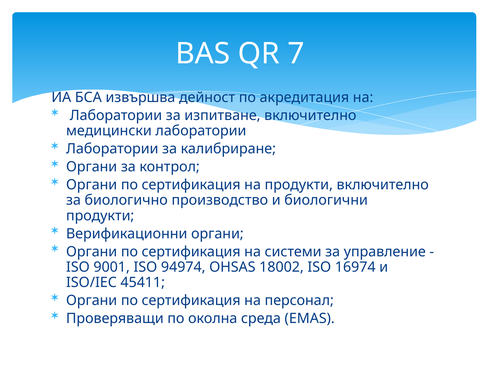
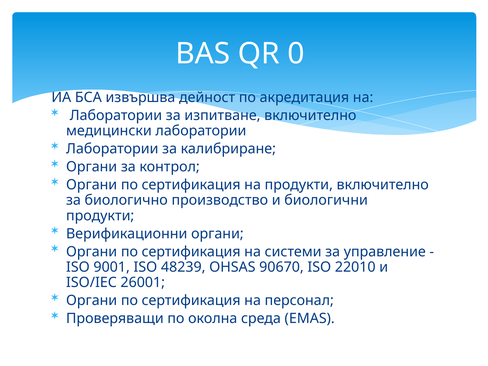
7: 7 -> 0 (296, 54)
94974: 94974 -> 48239 (183, 267)
18002: 18002 -> 90670 (282, 267)
16974: 16974 -> 22010 (355, 267)
45411: 45411 -> 26001 (143, 282)
